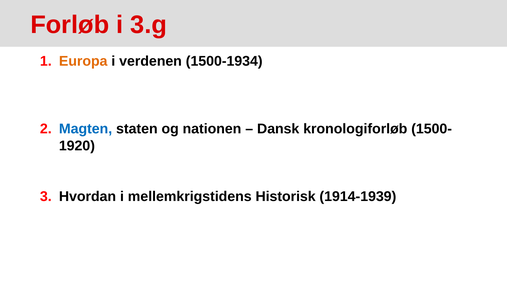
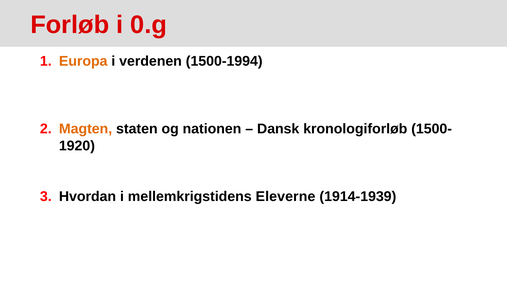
3.g: 3.g -> 0.g (149, 25)
1500-1934: 1500-1934 -> 1500-1994 (224, 61)
Magten colour: blue -> orange (86, 129)
Historisk: Historisk -> Eleverne (285, 197)
